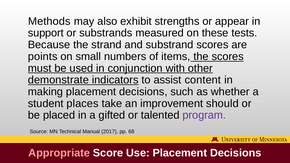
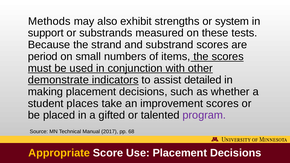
appear: appear -> system (232, 21)
points: points -> period (43, 57)
content: content -> detailed (203, 80)
improvement should: should -> scores (222, 104)
Appropriate colour: pink -> yellow (59, 153)
